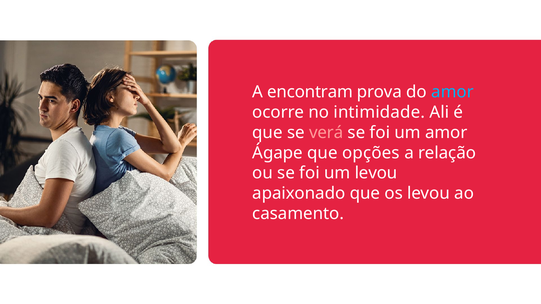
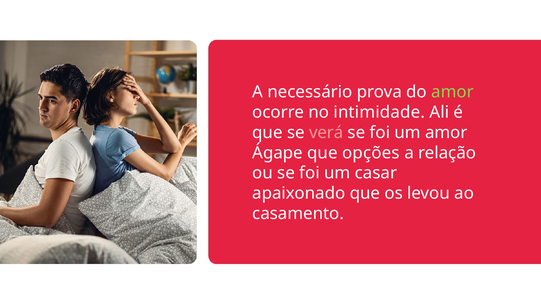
encontram: encontram -> necessário (310, 92)
amor colour: light blue -> light green (452, 92)
um levou: levou -> casar (376, 173)
